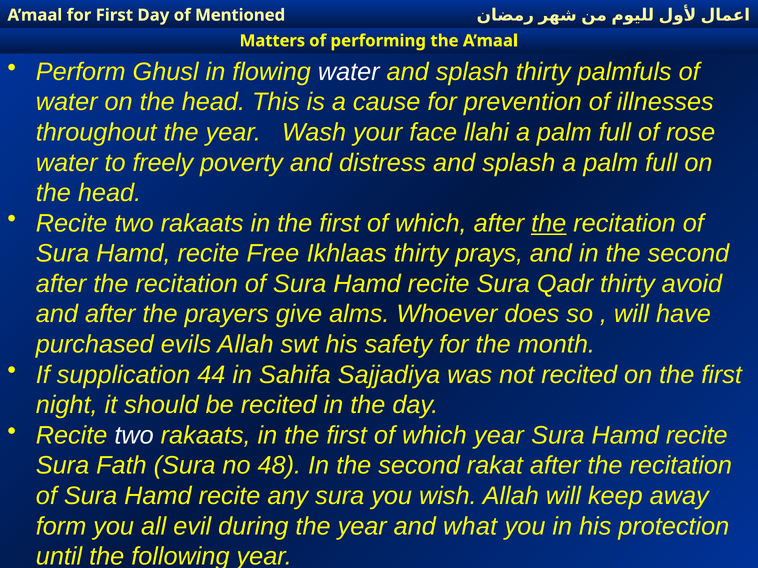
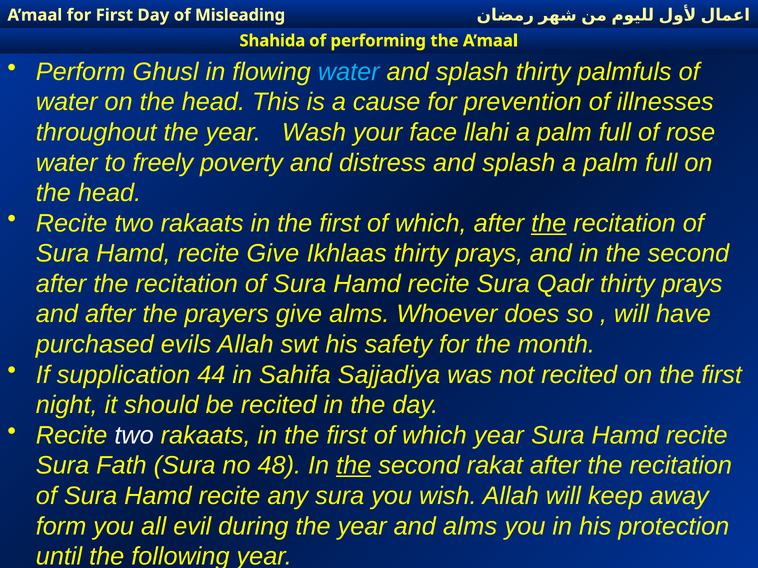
Mentioned: Mentioned -> Misleading (240, 15)
Matters: Matters -> Shahida (272, 41)
water colour: white -> light blue (349, 72)
recite Free: Free -> Give (273, 254)
Qadr thirty avoid: avoid -> prays (692, 284)
the underline: none -> present (354, 466)
and what: what -> alms (470, 527)
